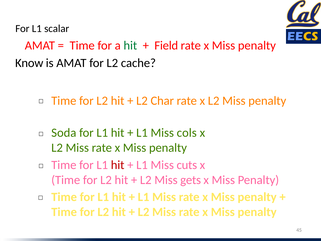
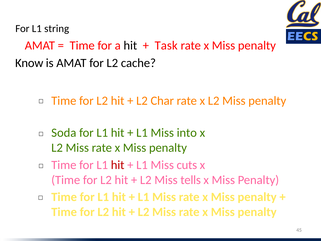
scalar: scalar -> string (57, 29)
hit colour: green -> black (130, 45)
Field: Field -> Task (166, 45)
cols: cols -> into (187, 133)
gets: gets -> tells (191, 180)
